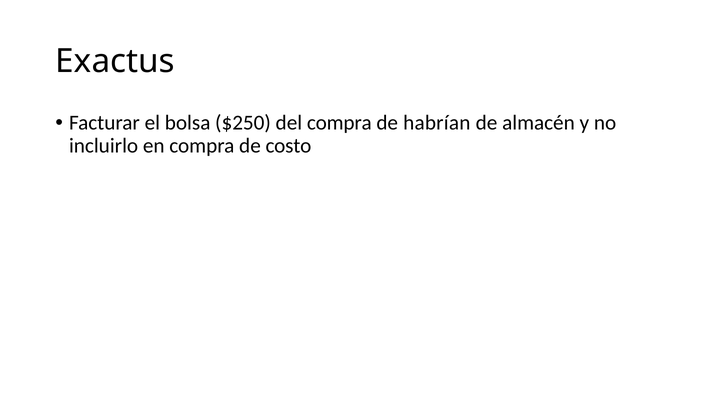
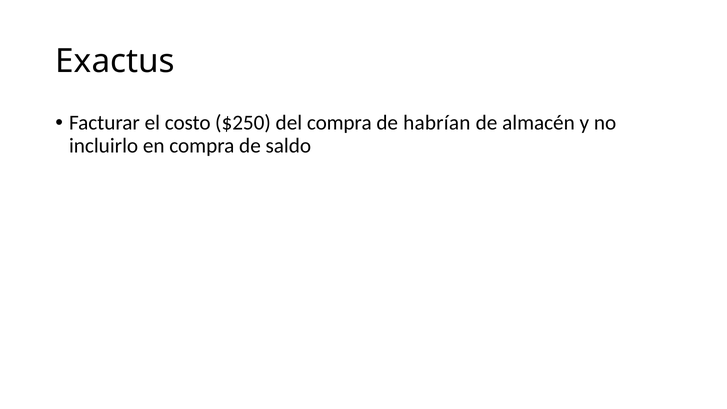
bolsa: bolsa -> costo (188, 123)
costo: costo -> saldo (288, 146)
